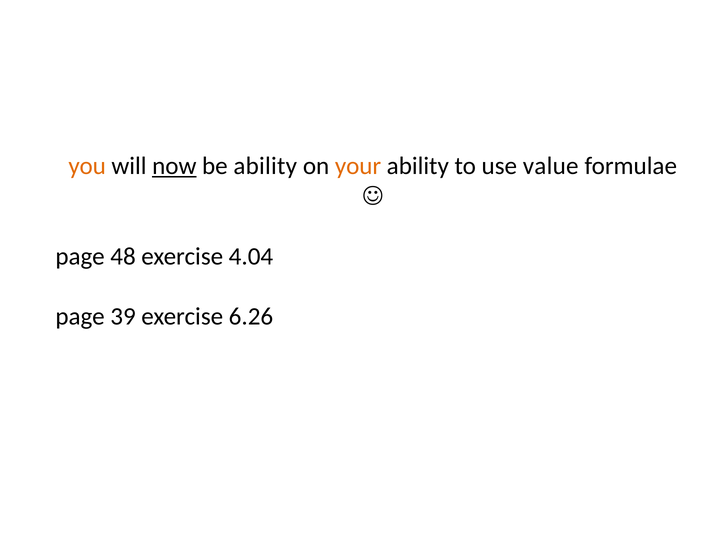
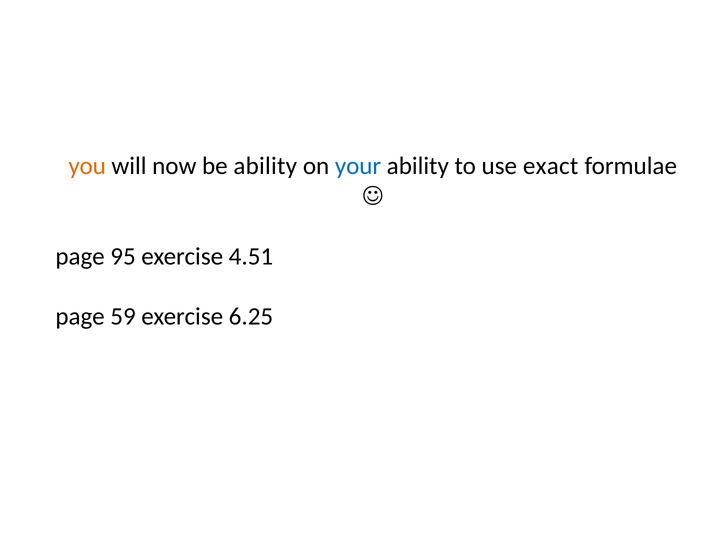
now underline: present -> none (174, 166)
your colour: orange -> blue (358, 166)
value: value -> exact (551, 166)
48: 48 -> 95 (123, 257)
4.04: 4.04 -> 4.51 (251, 257)
39: 39 -> 59 (123, 317)
6.26: 6.26 -> 6.25 (251, 317)
